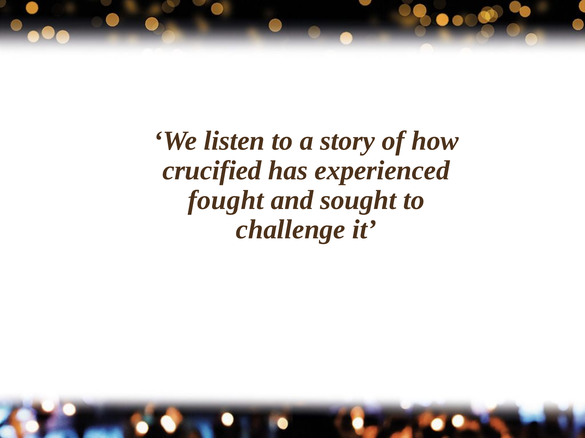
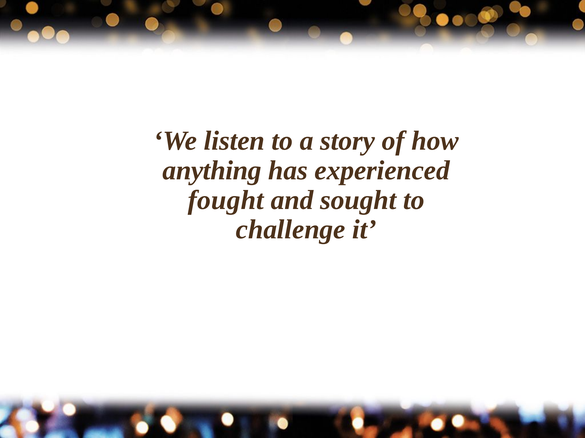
crucified: crucified -> anything (212, 171)
